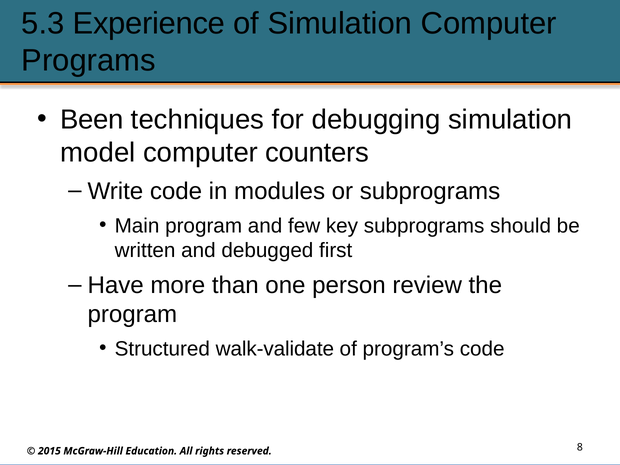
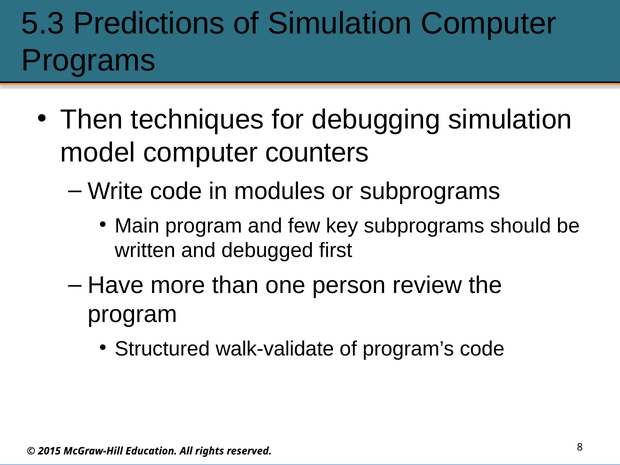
Experience: Experience -> Predictions (149, 23)
Been: Been -> Then (92, 120)
